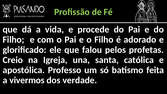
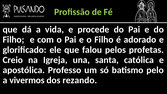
feita: feita -> pelo (155, 70)
verdade: verdade -> rezando (80, 80)
